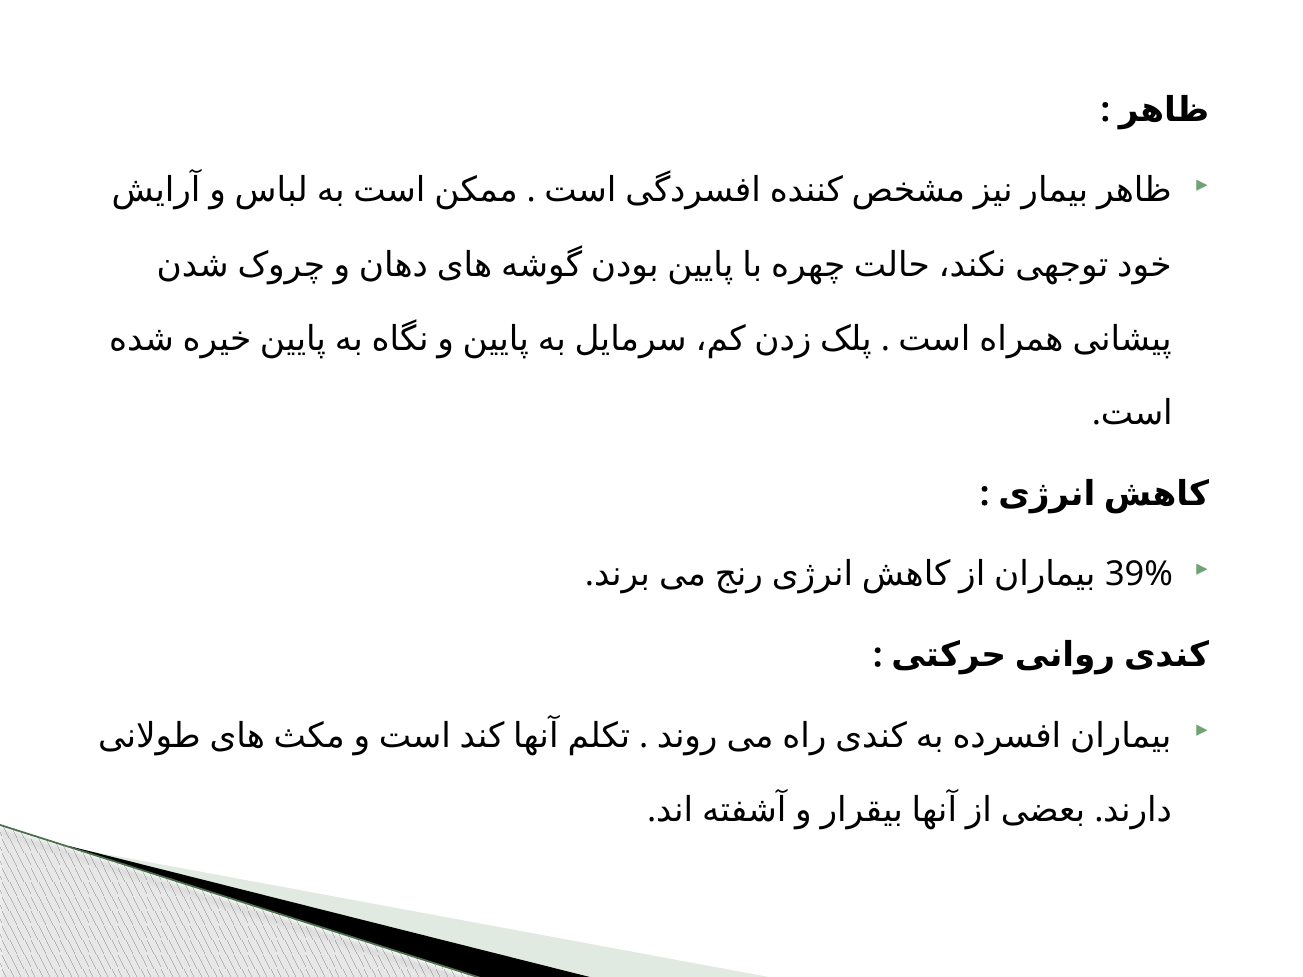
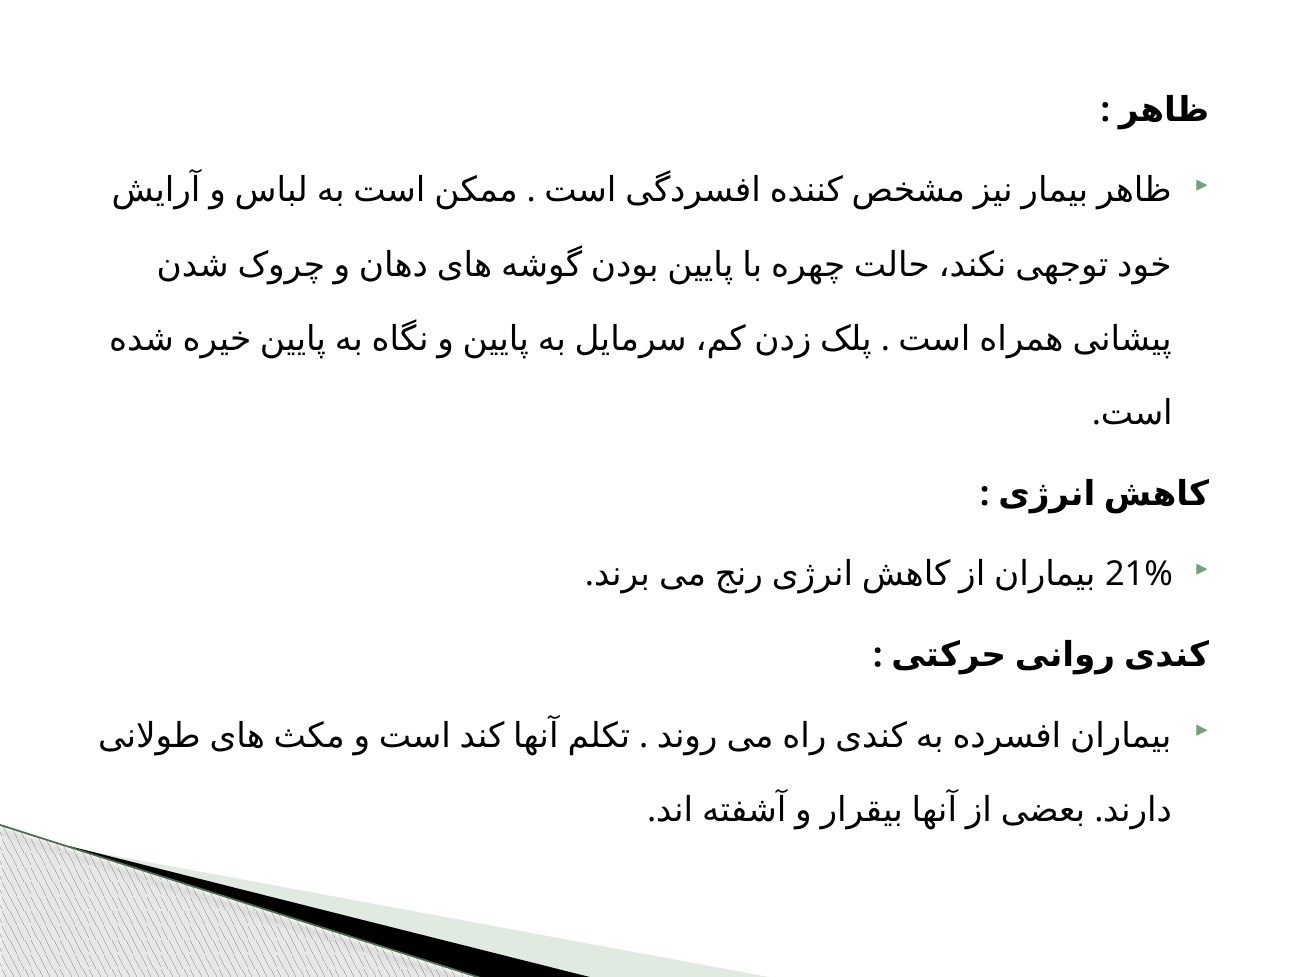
39%: 39% -> 21% (1139, 575)
